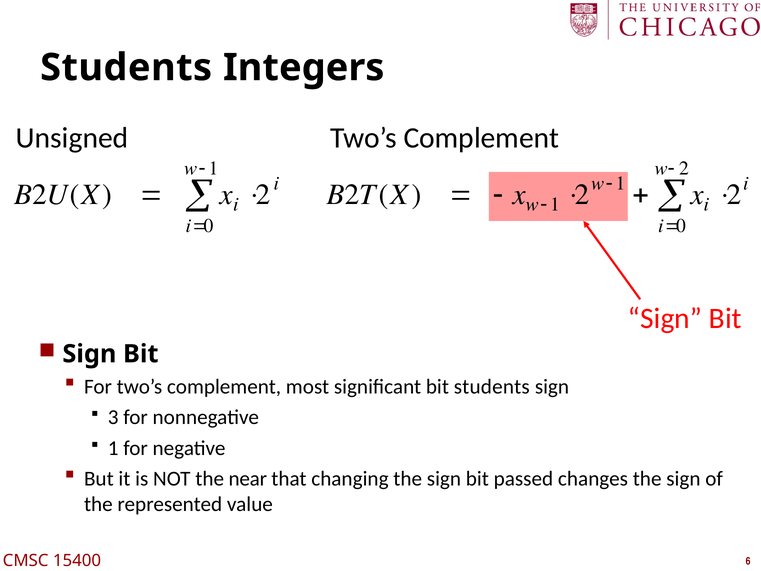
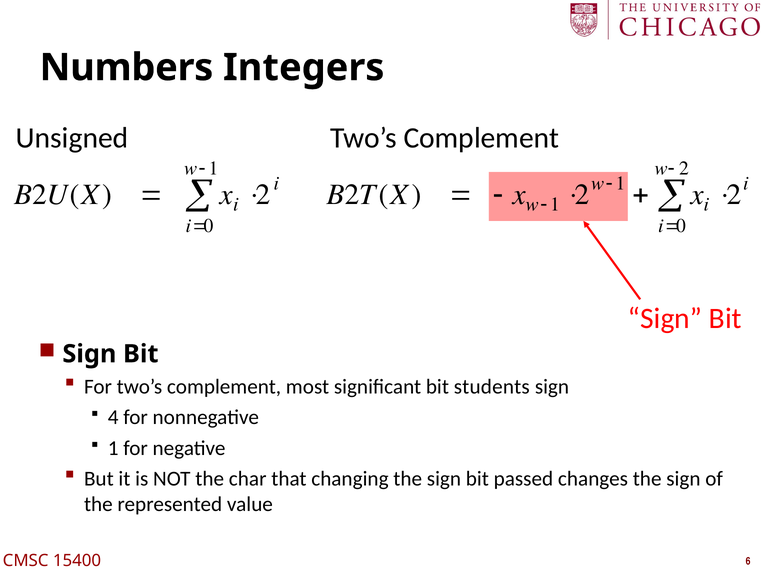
Students: Students -> Numbers (126, 68)
3: 3 -> 4 (113, 417)
near: near -> char (248, 479)
